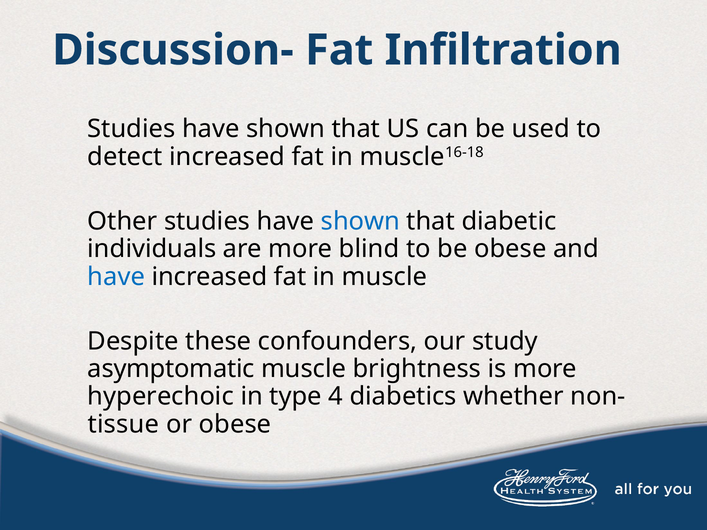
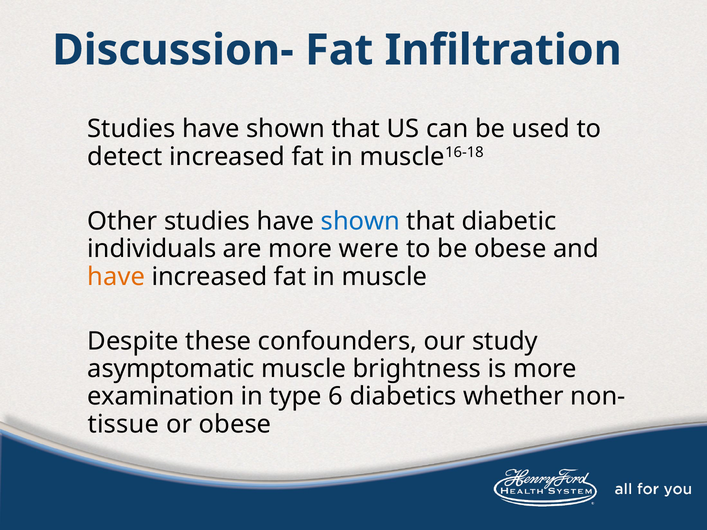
blind: blind -> were (369, 249)
have colour: blue -> orange (116, 277)
hyperechoic: hyperechoic -> examination (161, 397)
4: 4 -> 6 (336, 397)
